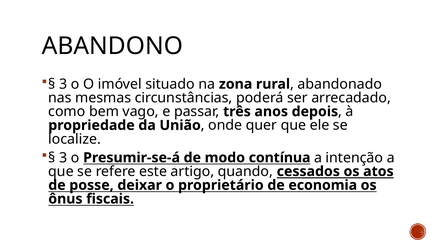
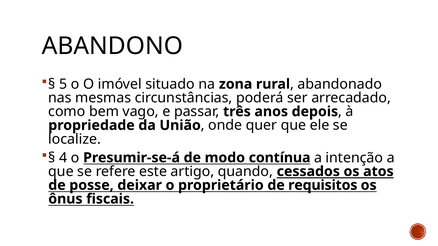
3: 3 -> 5 (63, 84)
3: 3 -> 4 (63, 158)
economia: economia -> requisitos (323, 185)
